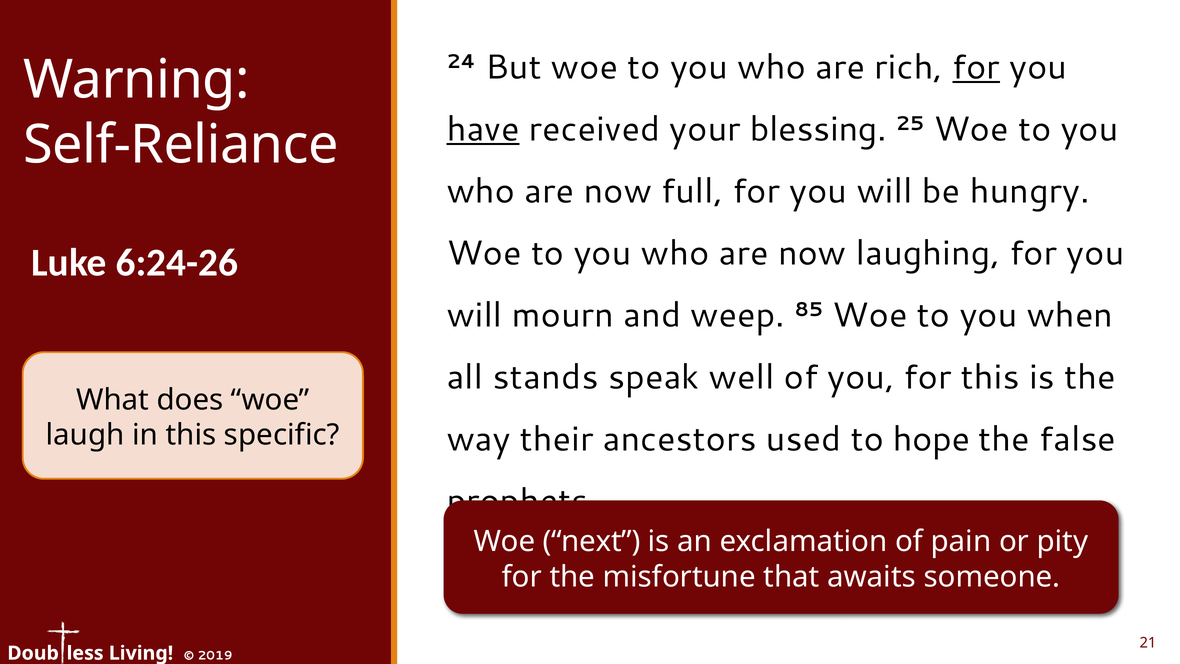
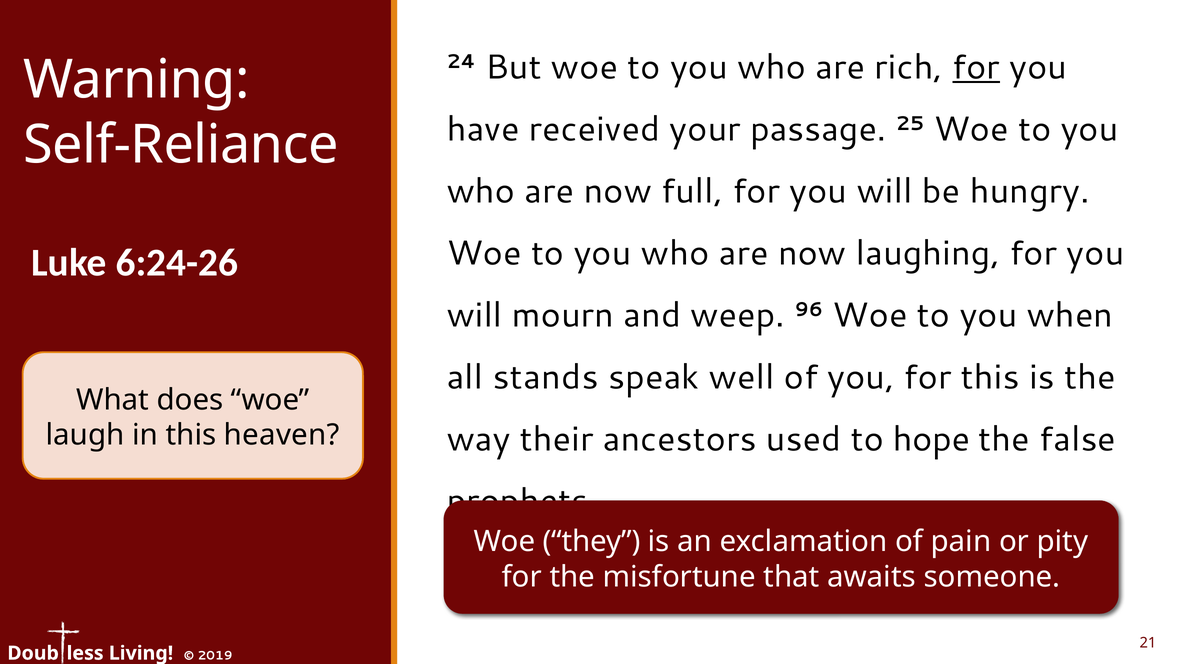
have underline: present -> none (483, 129)
blessing: blessing -> passage (818, 129)
85: 85 -> 96 (809, 310)
specific: specific -> heaven (282, 435)
next: next -> they (592, 541)
